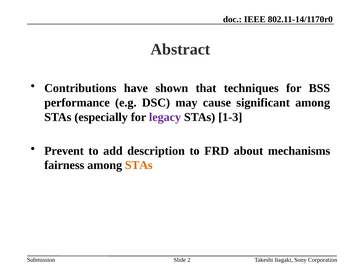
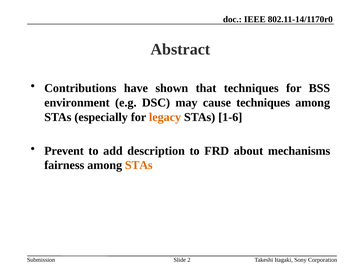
performance: performance -> environment (77, 103)
cause significant: significant -> techniques (263, 103)
legacy colour: purple -> orange (165, 117)
1-3: 1-3 -> 1-6 (230, 117)
